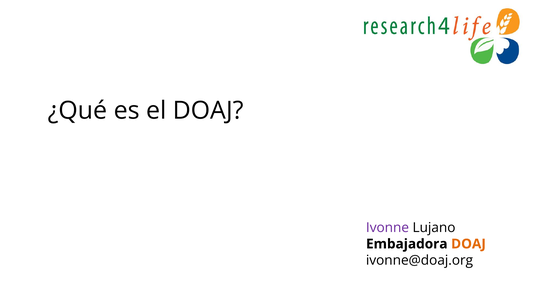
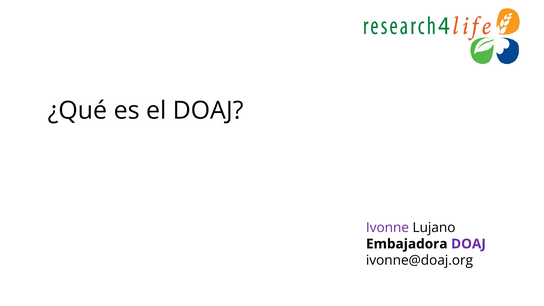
DOAJ colour: orange -> purple (468, 244)
